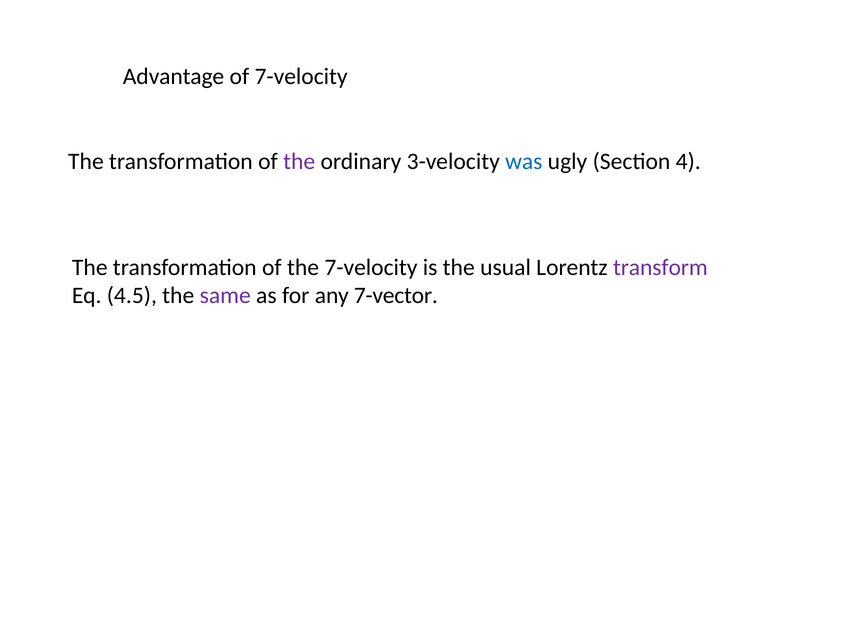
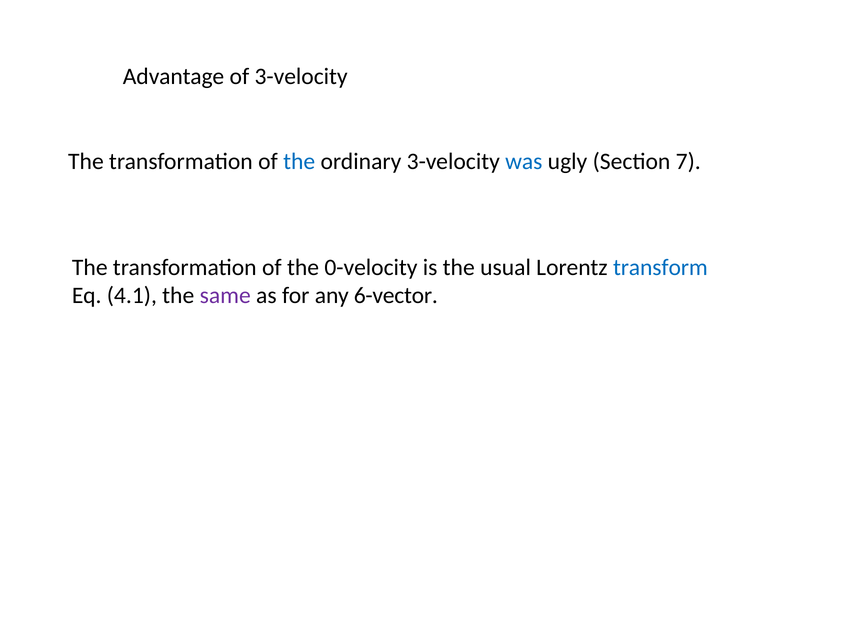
of 7-velocity: 7-velocity -> 3-velocity (301, 77)
the colour: purple -> blue (299, 161)
4: 4 -> 7 (688, 161)
the 7-velocity: 7-velocity -> 0-velocity (371, 268)
transform colour: purple -> blue (660, 268)
4.5: 4.5 -> 4.1 (132, 296)
7-vector: 7-vector -> 6-vector (396, 296)
